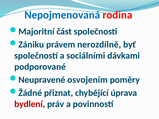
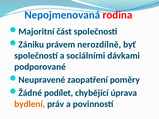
osvojením: osvojením -> zaopatření (88, 80)
přiznat: přiznat -> podílet (59, 93)
bydlení colour: red -> orange (30, 104)
